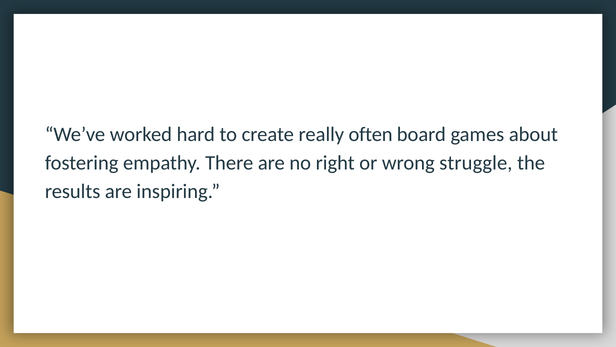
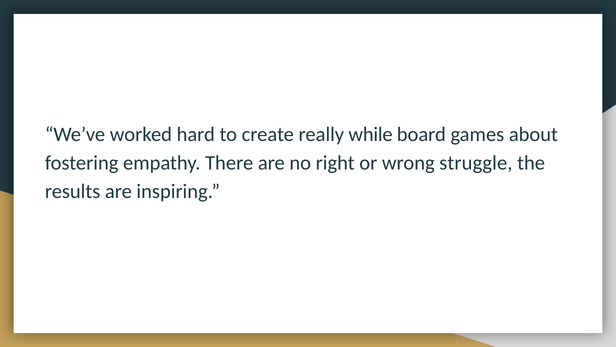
often: often -> while (371, 134)
